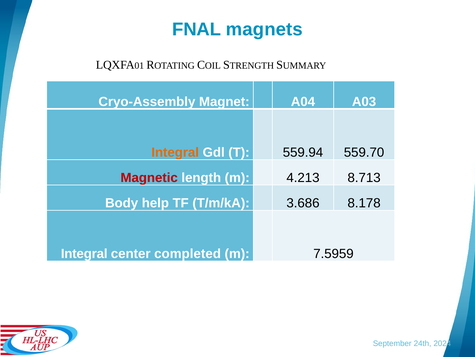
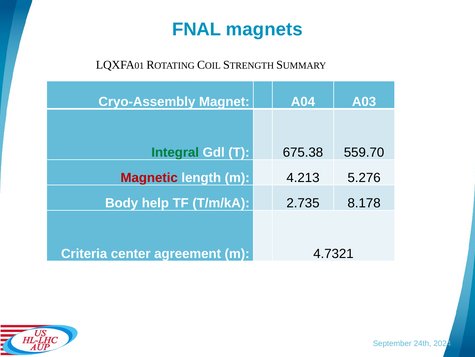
Integral colour: orange -> green (175, 152)
559.94: 559.94 -> 675.38 (303, 152)
8.713: 8.713 -> 5.276 (364, 177)
3.686: 3.686 -> 2.735 (303, 203)
Integral: Integral -> Criteria (84, 253)
completed: completed -> agreement (188, 253)
7.5959: 7.5959 -> 4.7321 (333, 253)
